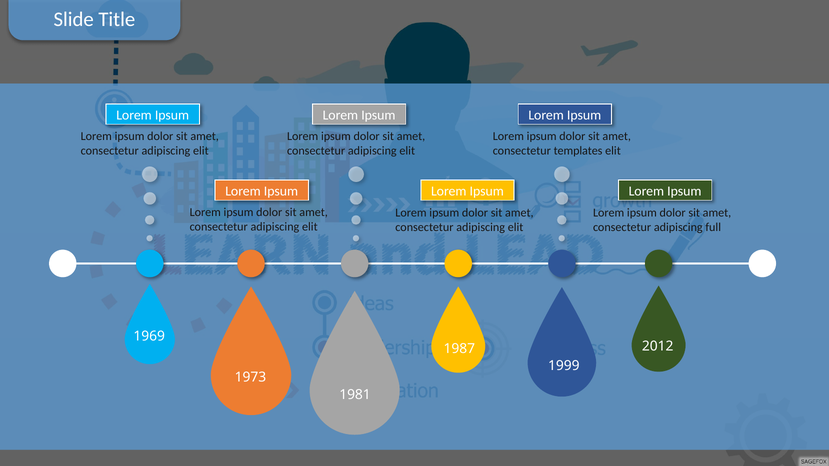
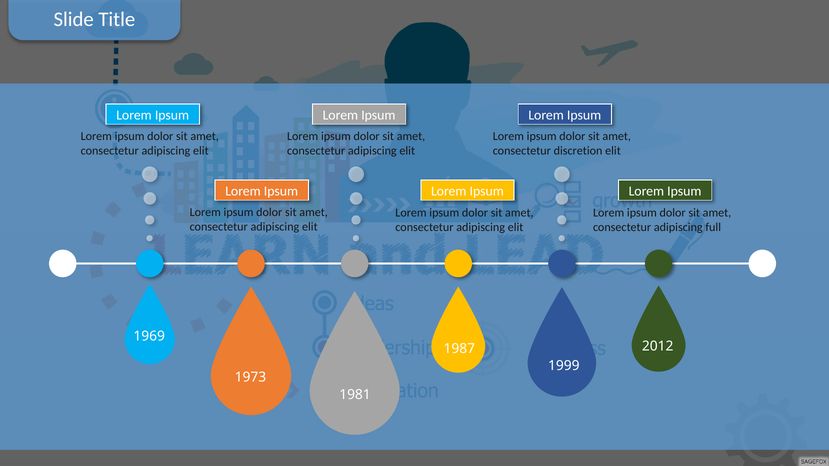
templates: templates -> discretion (578, 151)
